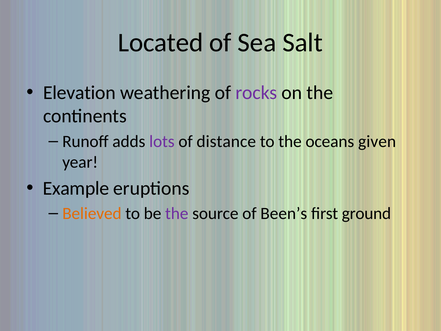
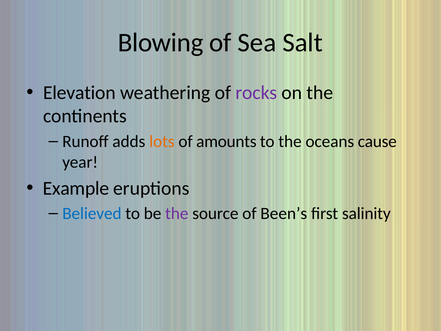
Located: Located -> Blowing (161, 43)
lots colour: purple -> orange (162, 141)
distance: distance -> amounts (226, 141)
given: given -> cause (377, 141)
Believed colour: orange -> blue (92, 213)
ground: ground -> salinity (366, 213)
